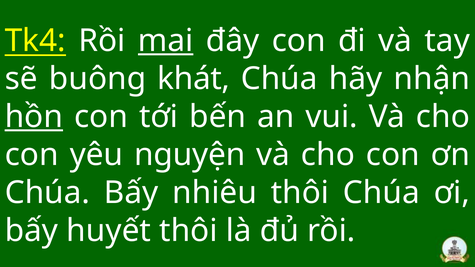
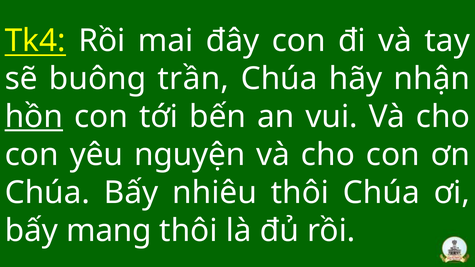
mai underline: present -> none (166, 41)
khát: khát -> trần (193, 79)
huyết: huyết -> mang (109, 231)
